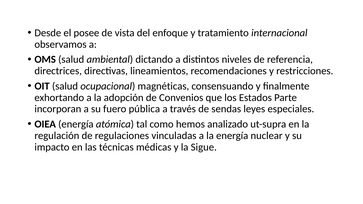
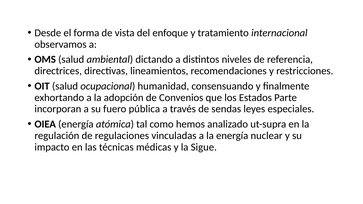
posee: posee -> forma (86, 33)
magnéticas: magnéticas -> humanidad (163, 86)
